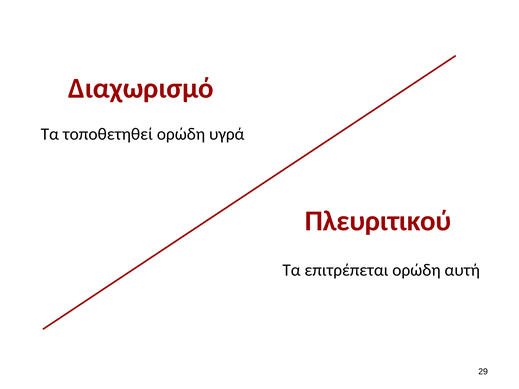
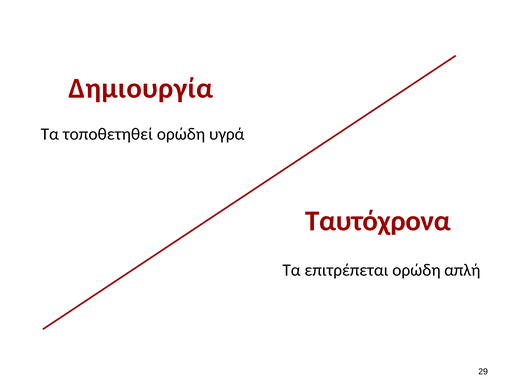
Διαχωρισμό: Διαχωρισμό -> Δημιουργία (141, 88)
Πλευριτικού: Πλευριτικού -> Ταυτόχρονα (378, 221)
αυτή: αυτή -> απλή (462, 270)
